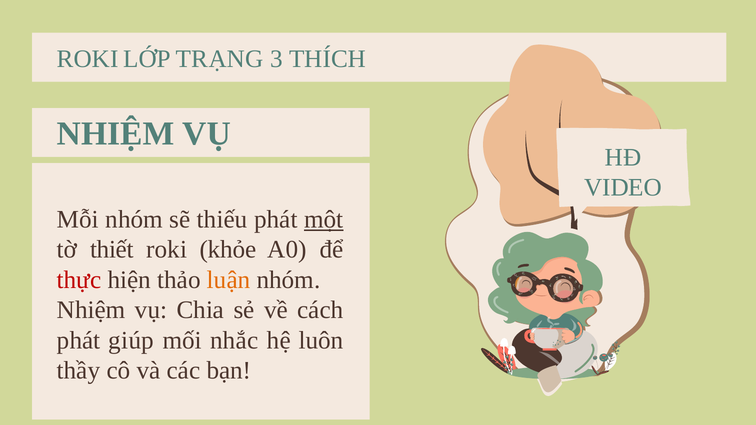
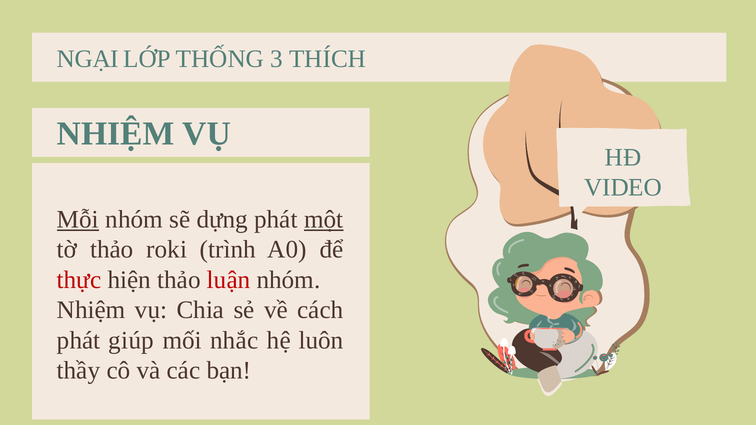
ROKI: ROKI -> NGẠI (88, 59)
TRẠNG: TRẠNG -> THỐNG (220, 59)
Mỗi underline: none -> present (78, 219)
thiếu: thiếu -> dựng (222, 219)
tờ thiết: thiết -> thảo (112, 250)
khỏe: khỏe -> trình (228, 250)
luận colour: orange -> red (229, 280)
